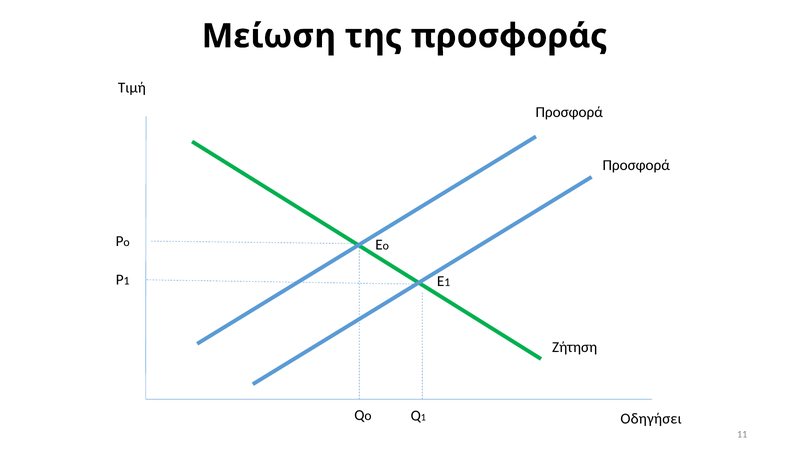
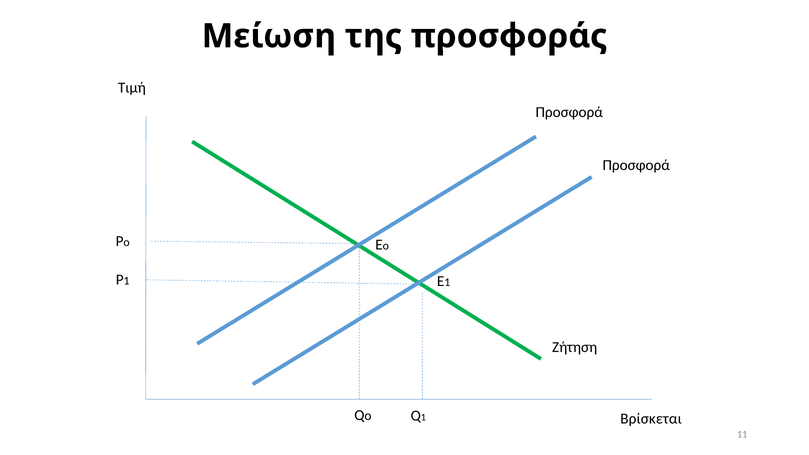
Οδηγήσει: Οδηγήσει -> Βρίσκεται (651, 419)
